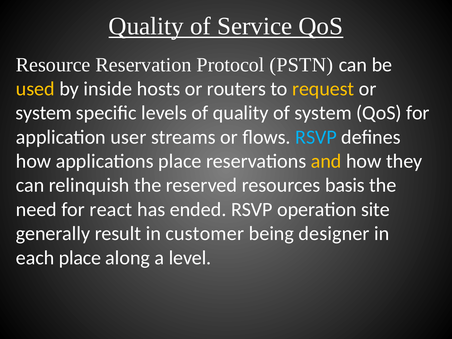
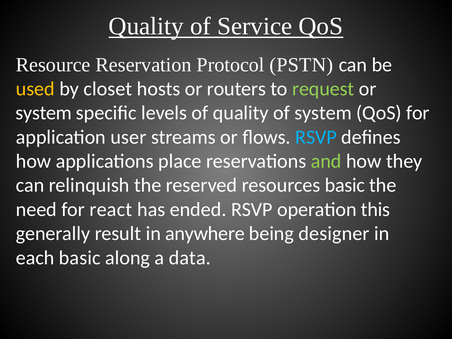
inside: inside -> closet (108, 89)
request colour: yellow -> light green (323, 89)
and colour: yellow -> light green (326, 161)
resources basis: basis -> basic (345, 185)
site: site -> this (375, 209)
customer: customer -> anywhere (205, 234)
each place: place -> basic (80, 258)
level: level -> data (190, 258)
